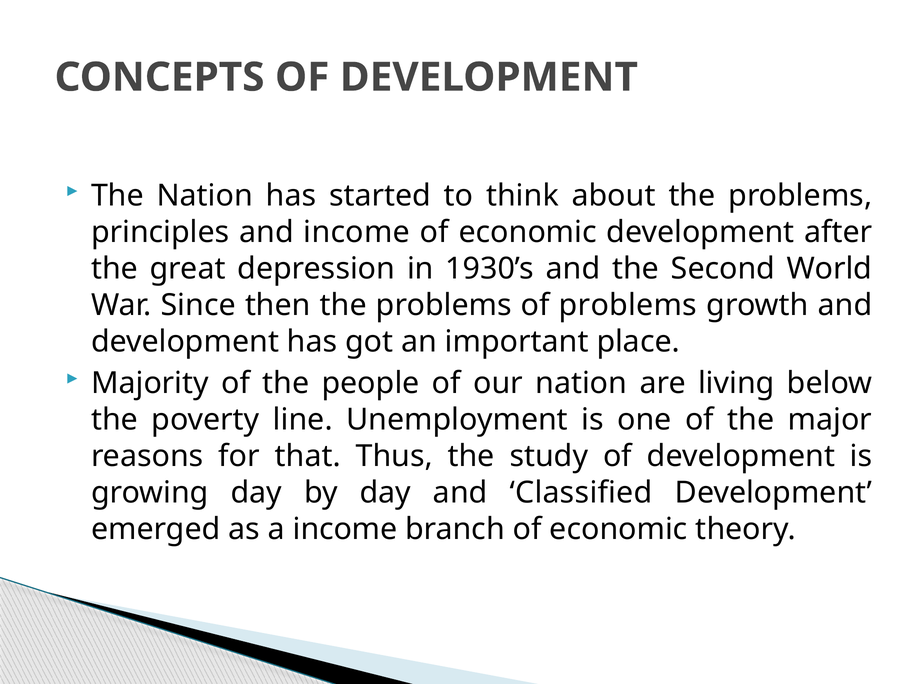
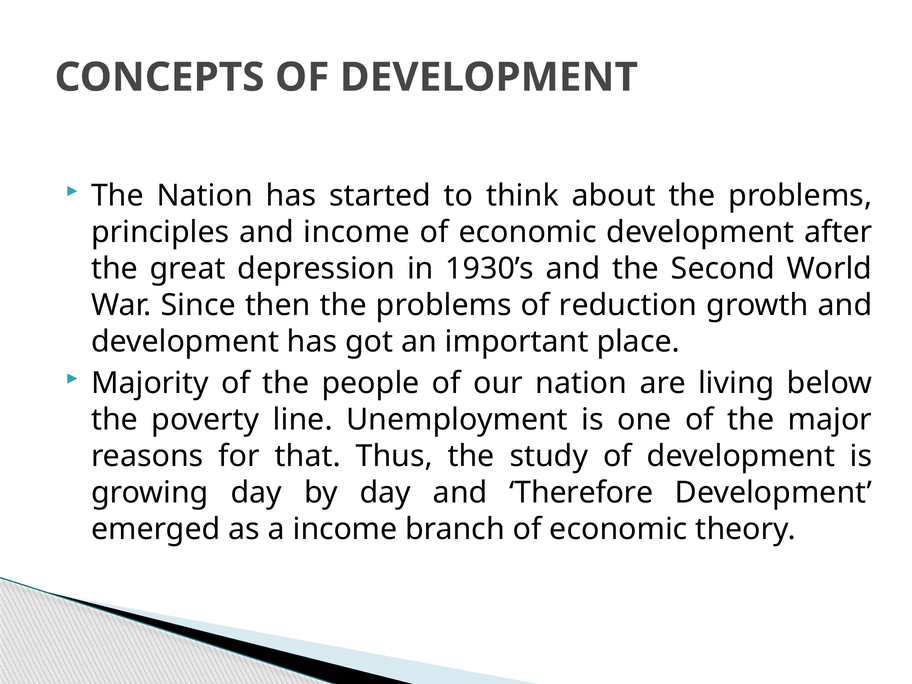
of problems: problems -> reduction (628, 305)
Classified: Classified -> Therefore (581, 492)
